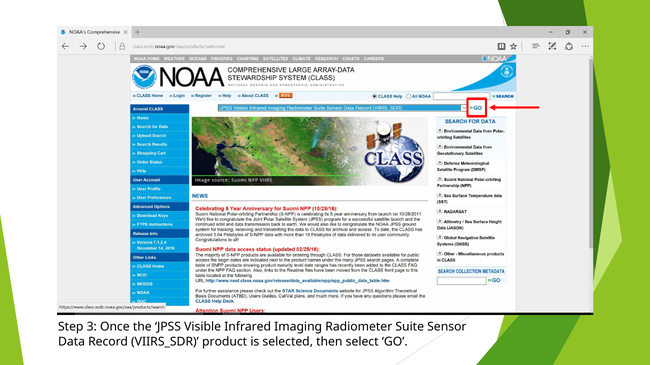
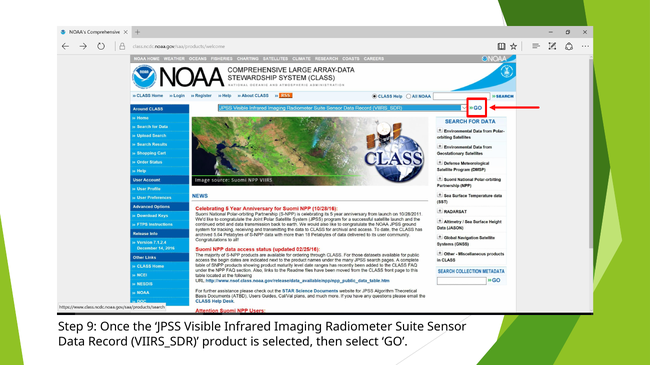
3: 3 -> 9 (92, 327)
